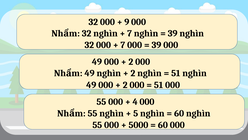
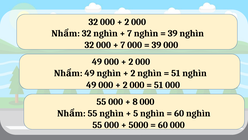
9: 9 -> 2 (127, 22)
4: 4 -> 8 (135, 101)
